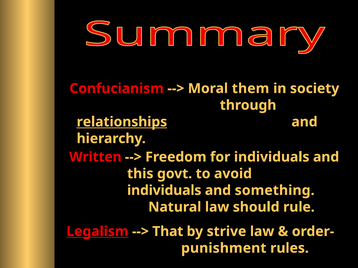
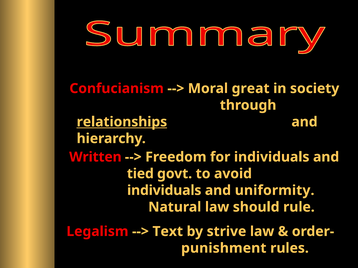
them: them -> great (251, 89)
this: this -> tied (140, 174)
something: something -> uniformity (275, 191)
Legalism underline: present -> none (97, 232)
That: That -> Text (168, 232)
